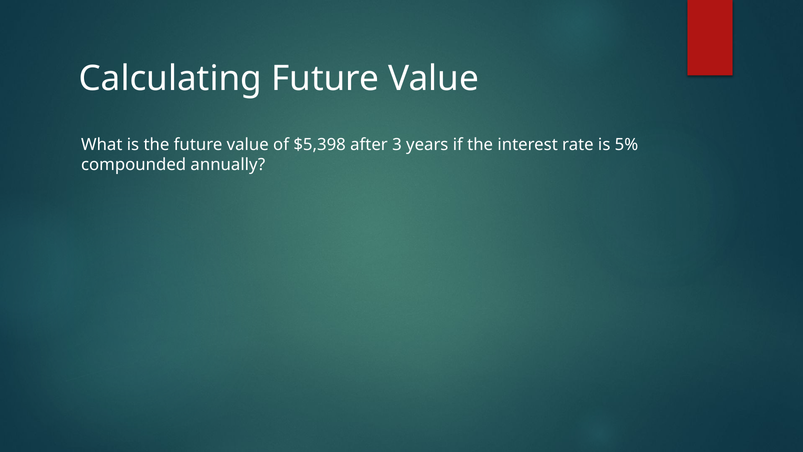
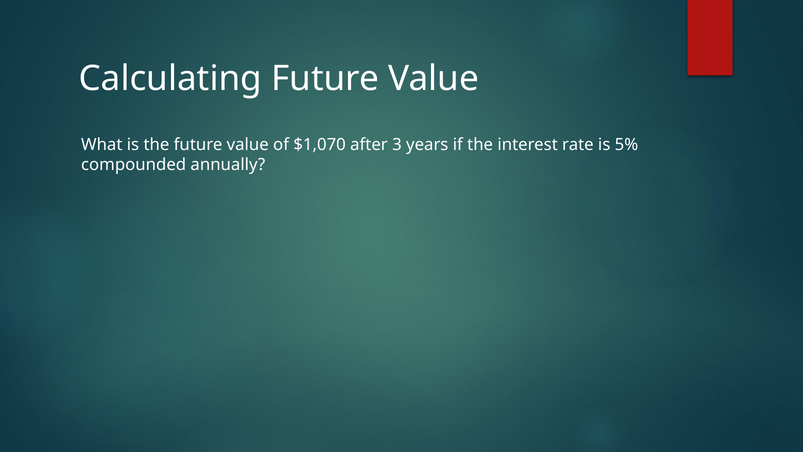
$5,398: $5,398 -> $1,070 (320, 145)
